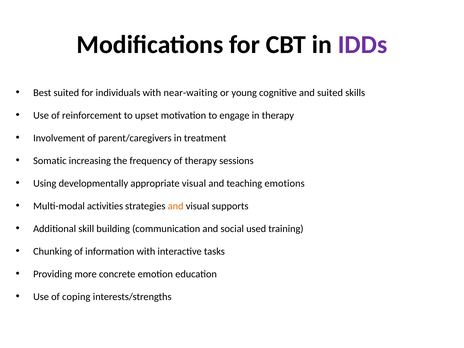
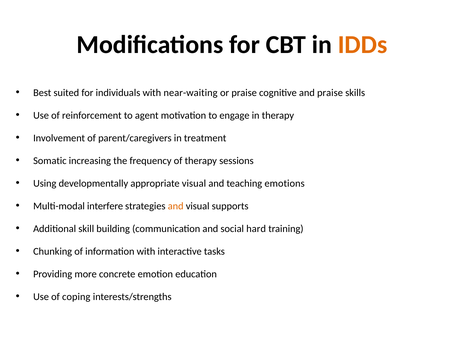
IDDs colour: purple -> orange (363, 45)
or young: young -> praise (244, 93)
and suited: suited -> praise (330, 93)
upset: upset -> agent (147, 115)
activities: activities -> interfere (105, 206)
used: used -> hard (256, 229)
